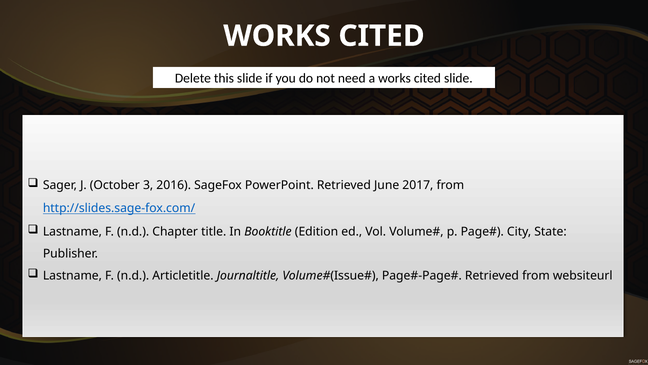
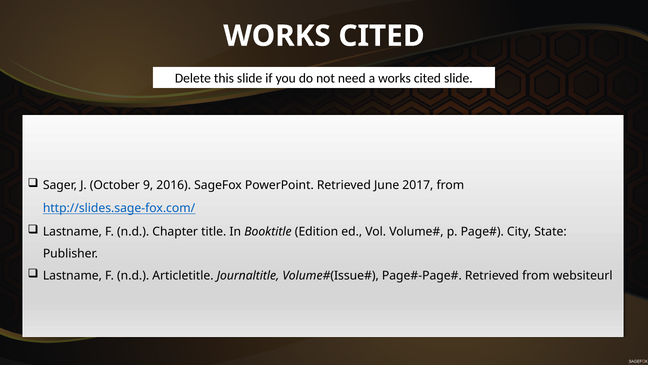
3: 3 -> 9 (148, 185)
